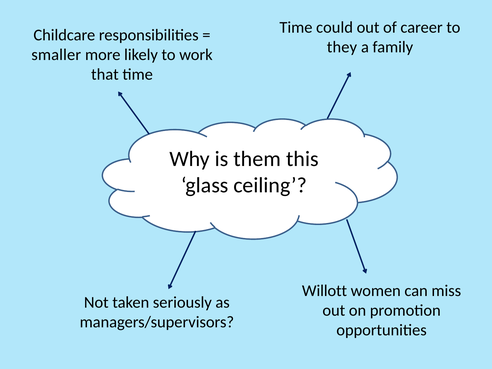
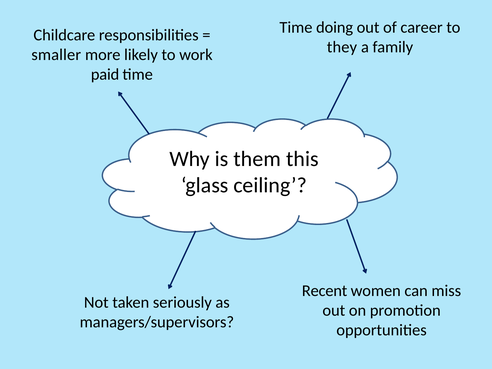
could: could -> doing (335, 27)
that: that -> paid (105, 75)
Willott: Willott -> Recent (325, 291)
